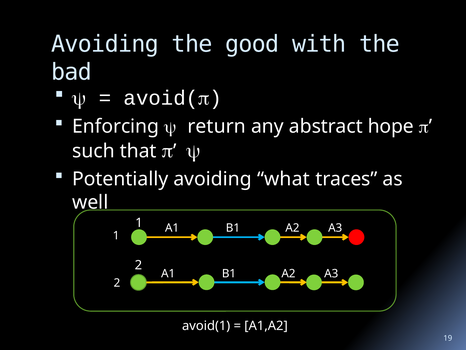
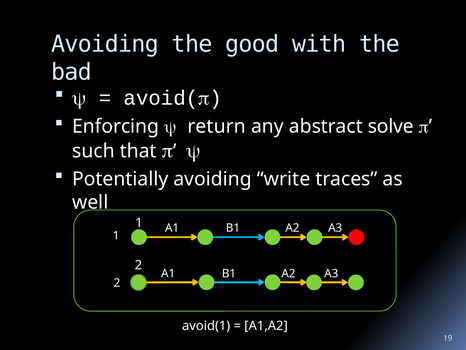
hope: hope -> solve (391, 126)
what: what -> write (284, 179)
